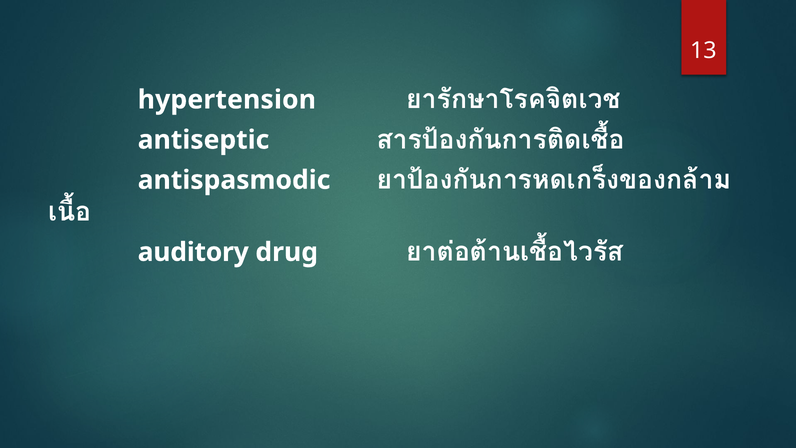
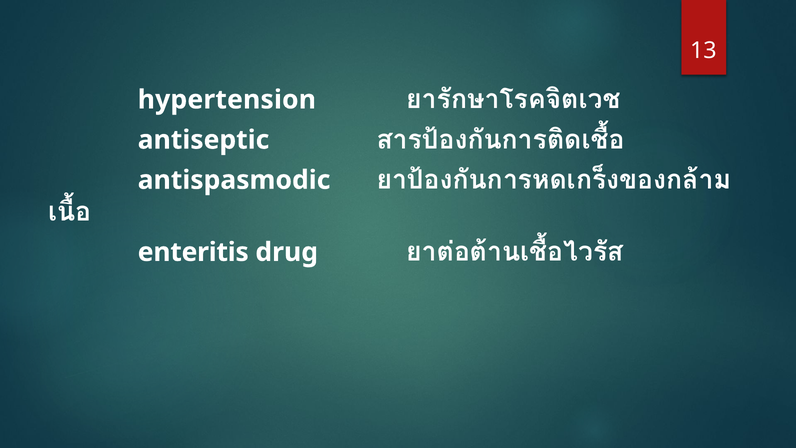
auditory: auditory -> enteritis (193, 252)
